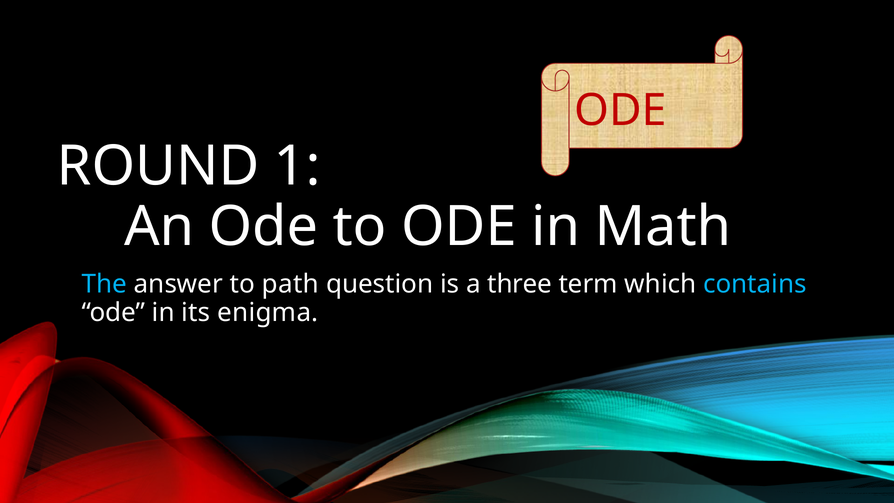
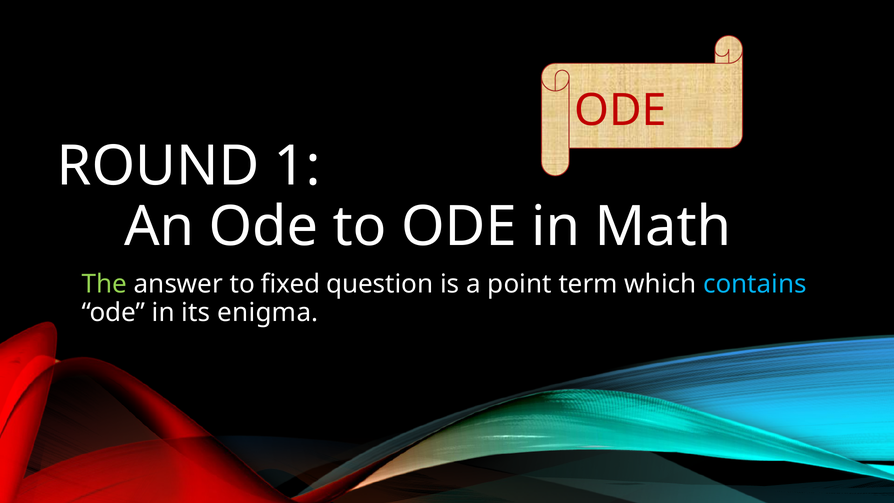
The colour: light blue -> light green (104, 284)
path: path -> fixed (291, 284)
three: three -> point (520, 284)
